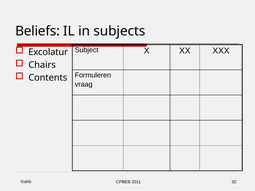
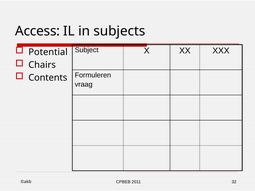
Beliefs: Beliefs -> Access (38, 31)
Excolatur: Excolatur -> Potential (48, 52)
